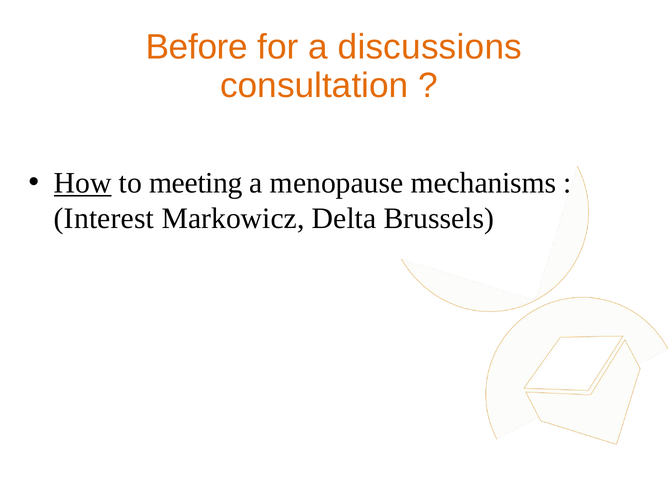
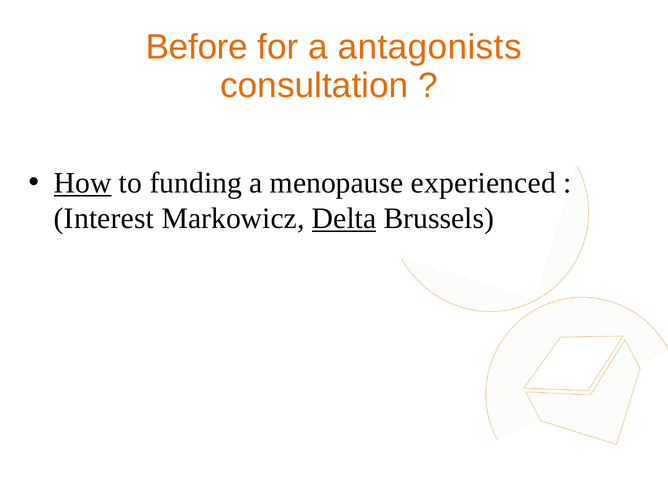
discussions: discussions -> antagonists (430, 47)
meeting: meeting -> funding (196, 183)
mechanisms: mechanisms -> experienced (483, 183)
Delta underline: none -> present (344, 219)
